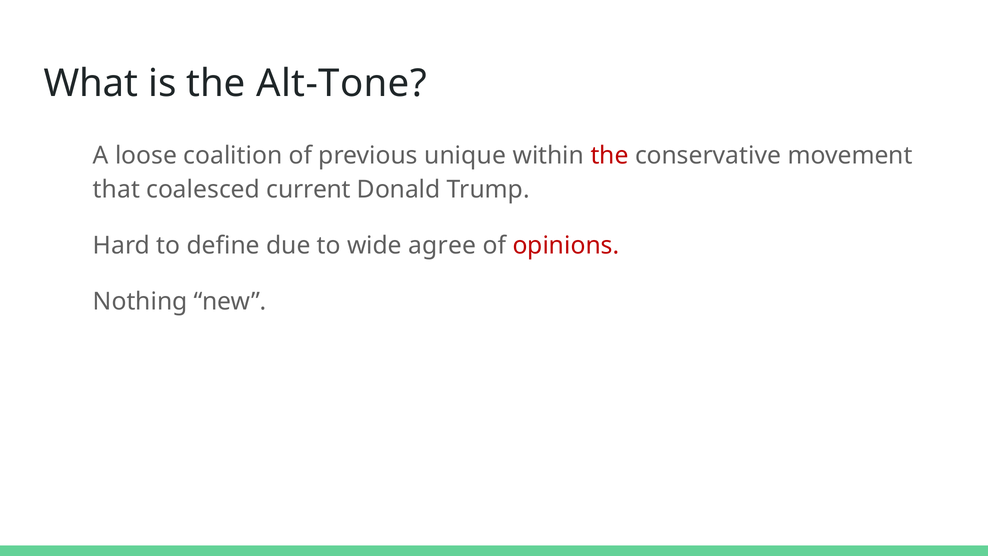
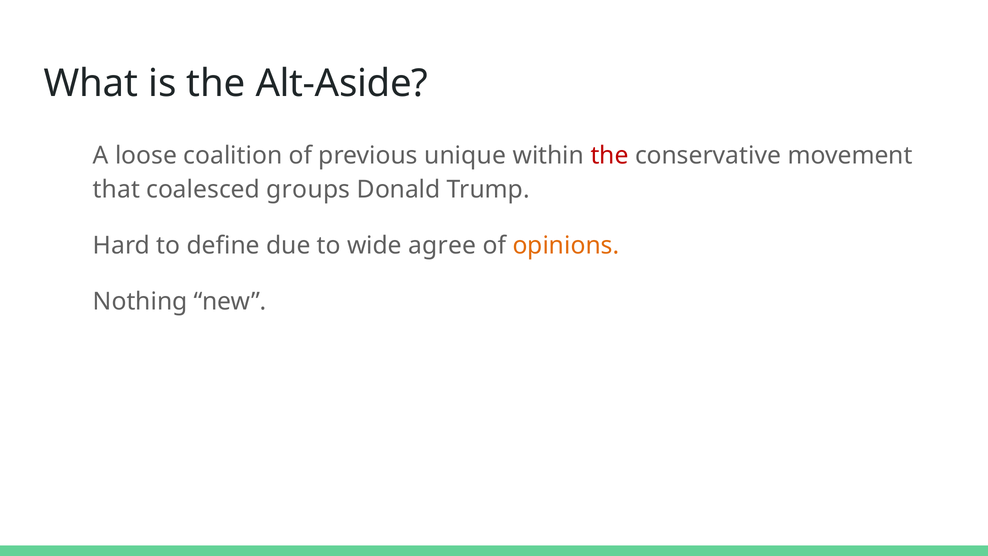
Alt-Tone: Alt-Tone -> Alt-Aside (342, 84)
current: current -> groups (308, 189)
opinions colour: red -> orange (566, 245)
